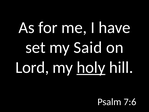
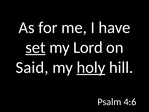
set underline: none -> present (36, 47)
Said: Said -> Lord (88, 47)
Lord: Lord -> Said (32, 67)
7:6: 7:6 -> 4:6 (130, 102)
